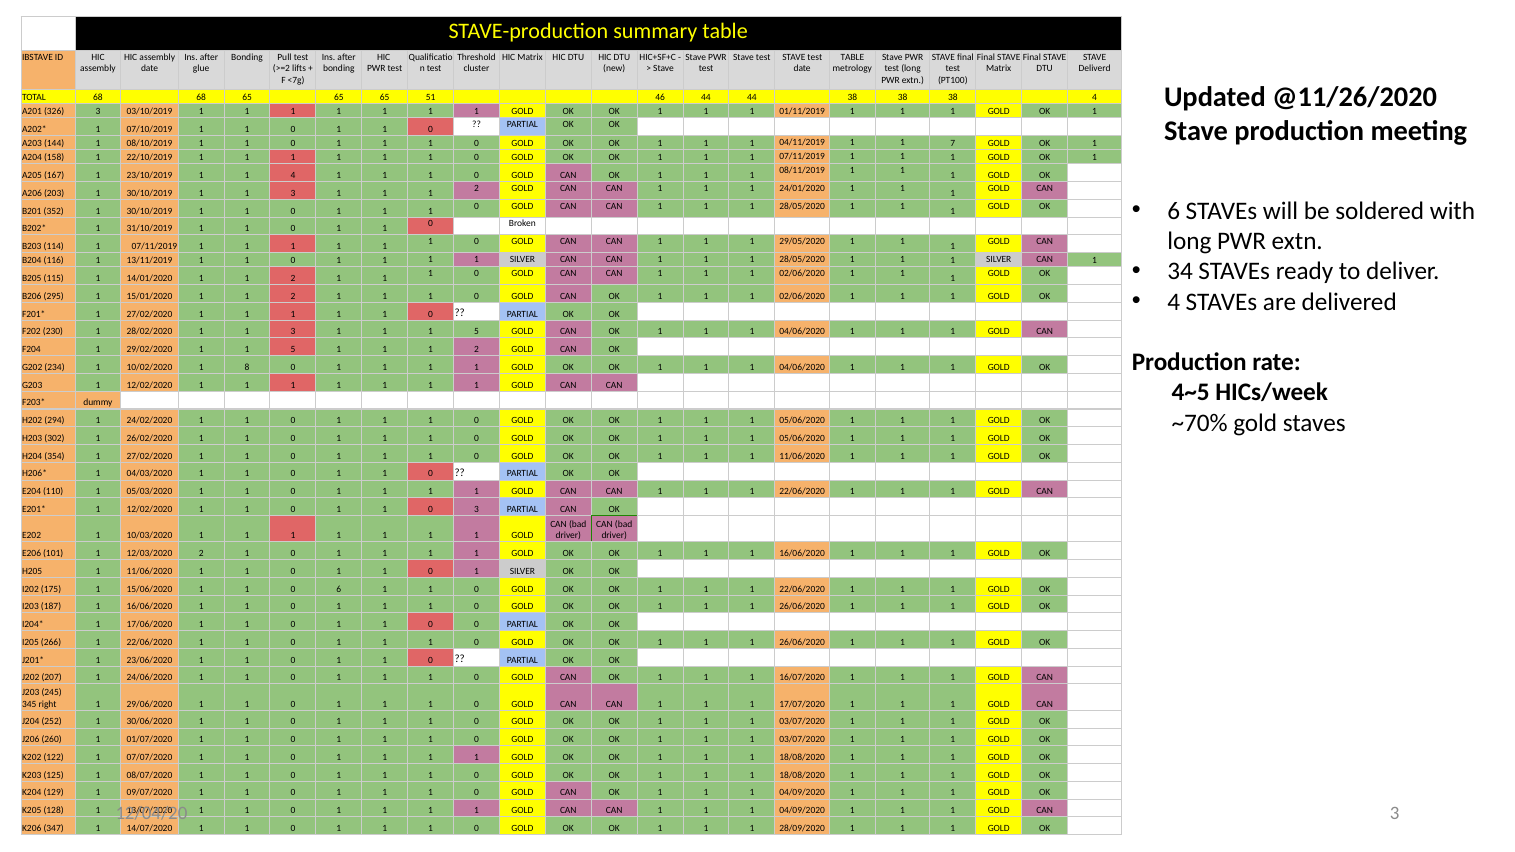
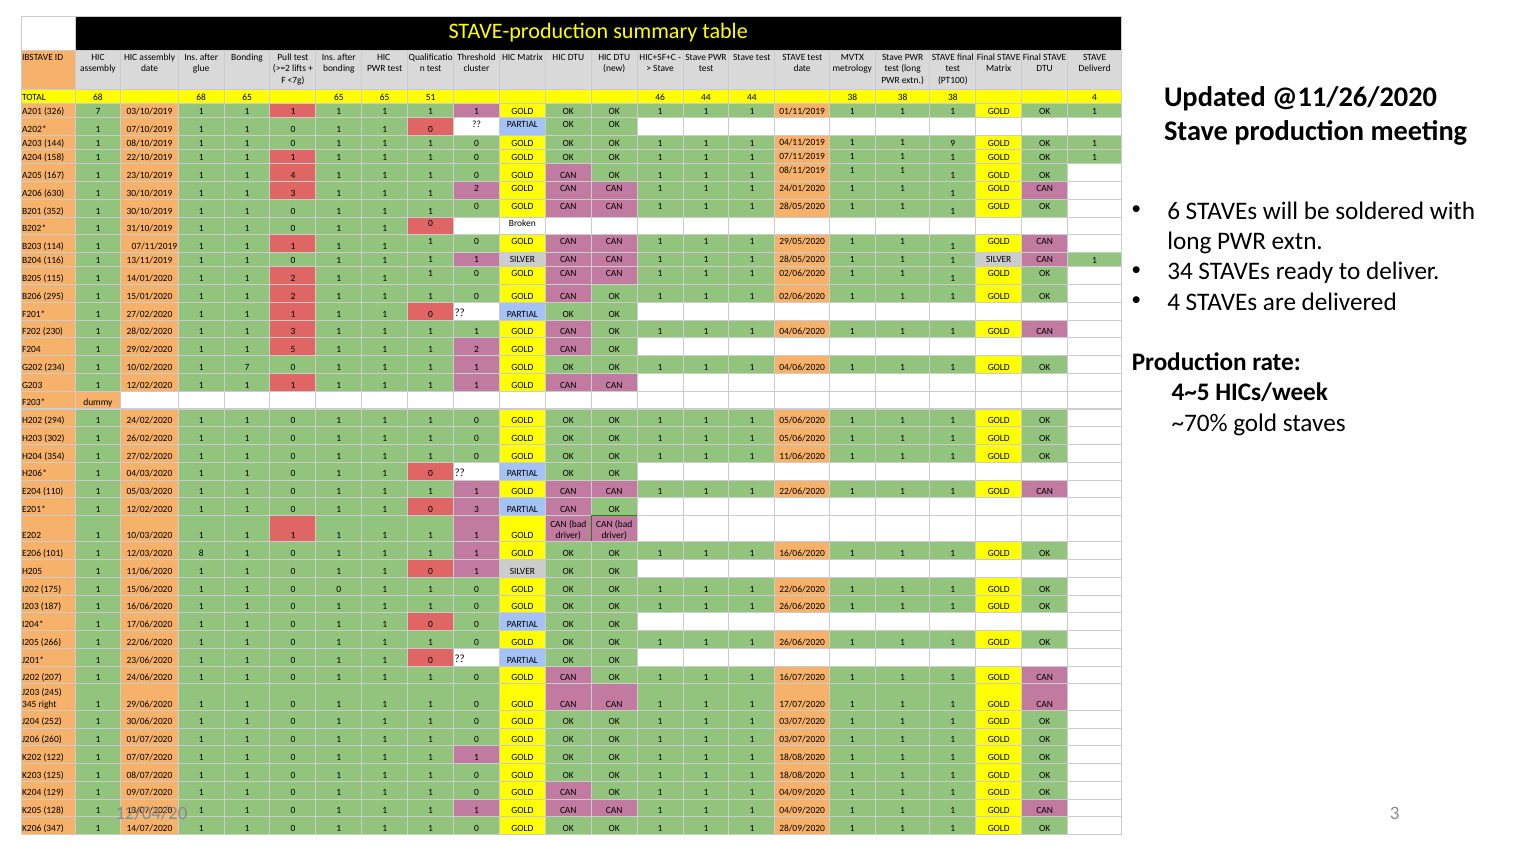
TABLE: TABLE -> MVTX (852, 57)
326 3: 3 -> 7 (98, 111)
7: 7 -> 9 (953, 143)
203: 203 -> 630 (54, 193)
5: 5 -> 1 (477, 332)
1 8: 8 -> 7 (247, 367)
12/03/2020 2: 2 -> 8 (201, 553)
6: 6 -> 0 (339, 589)
